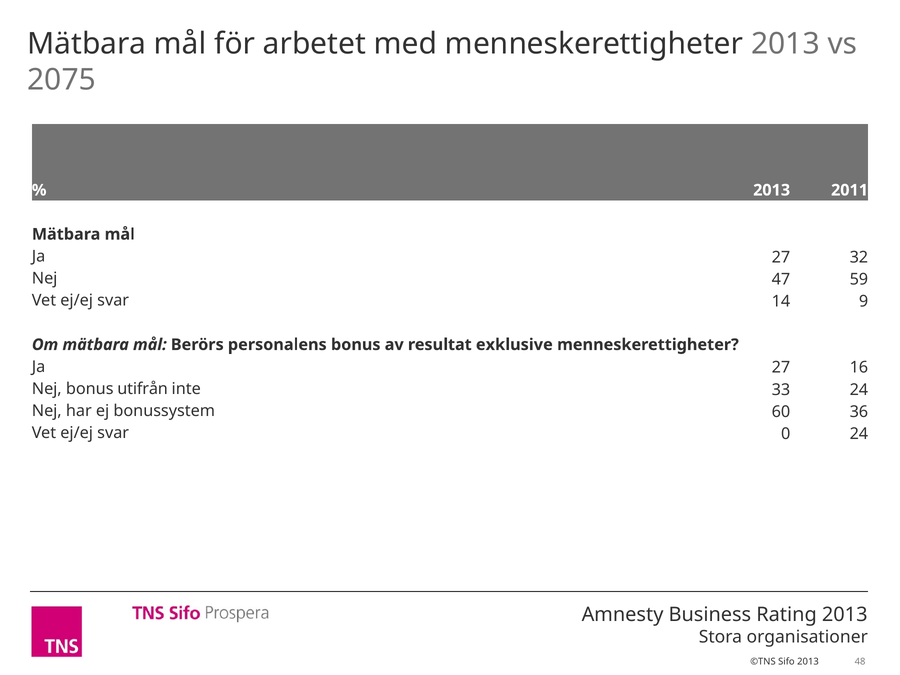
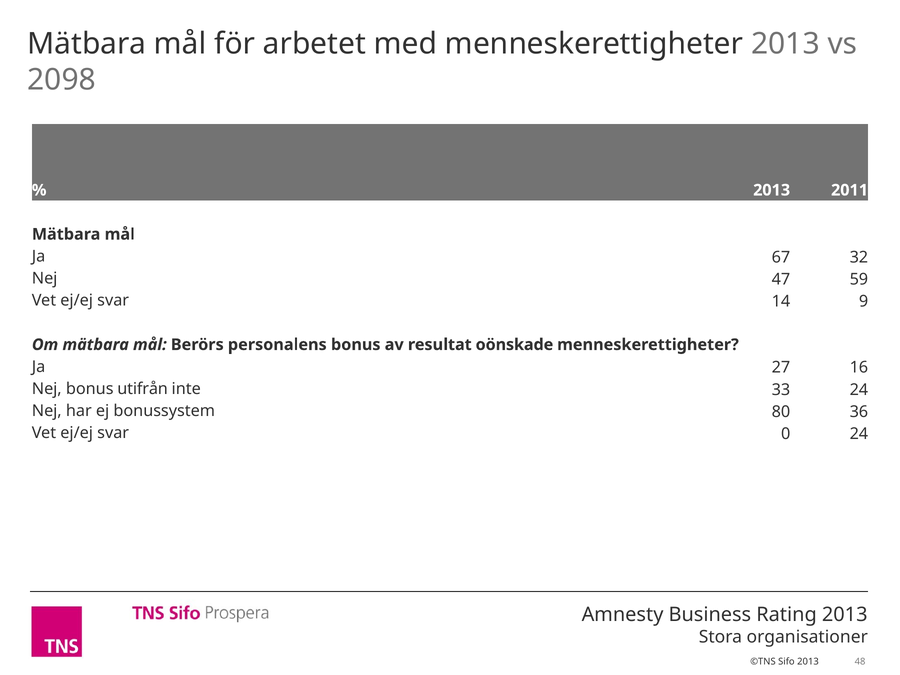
2075: 2075 -> 2098 (62, 80)
27: 27 -> 67 (781, 257)
exklusive: exklusive -> oönskade (514, 345)
60: 60 -> 80 (781, 412)
